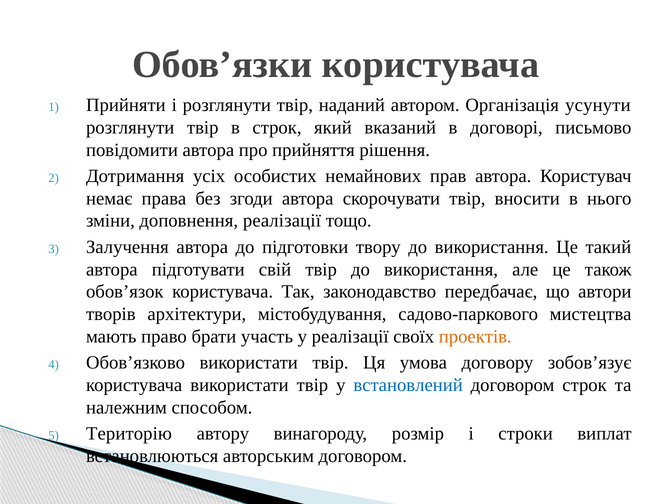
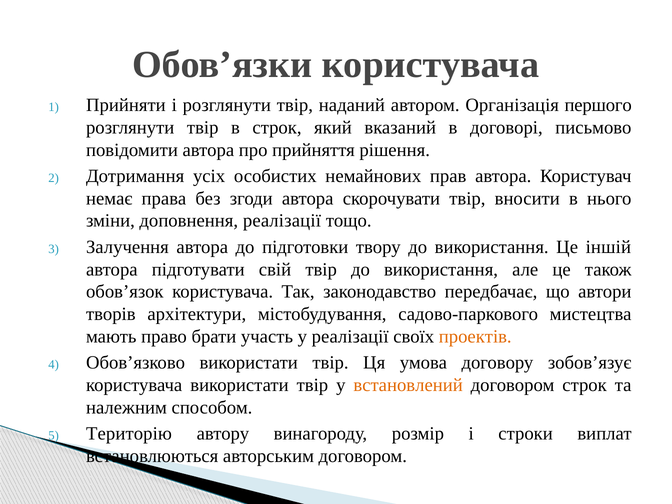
усунути: усунути -> першого (598, 105)
такий: такий -> іншій (608, 247)
встановлений colour: blue -> orange (408, 385)
